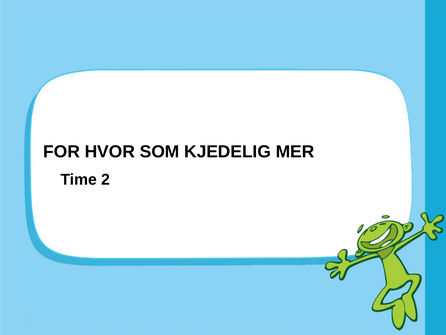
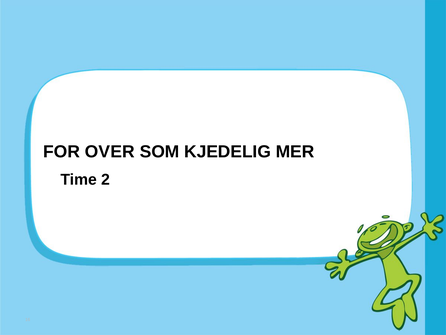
HVOR: HVOR -> OVER (110, 152)
